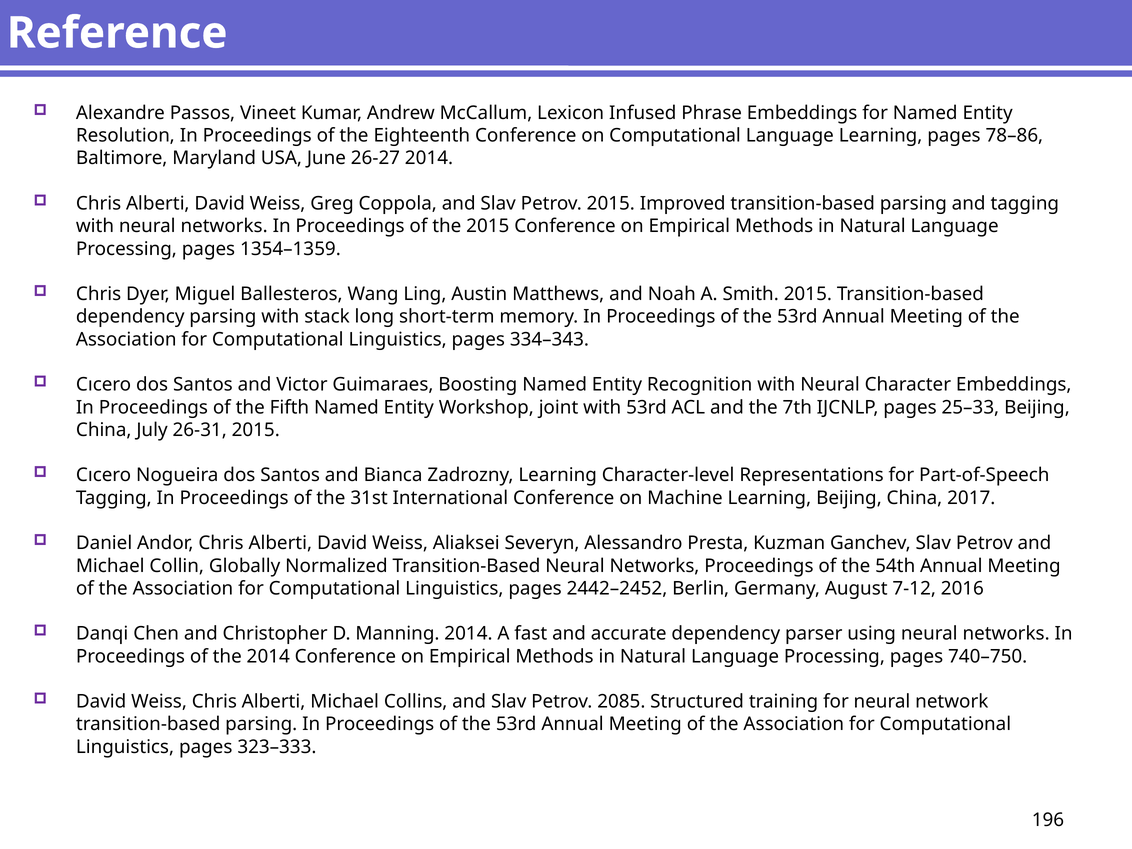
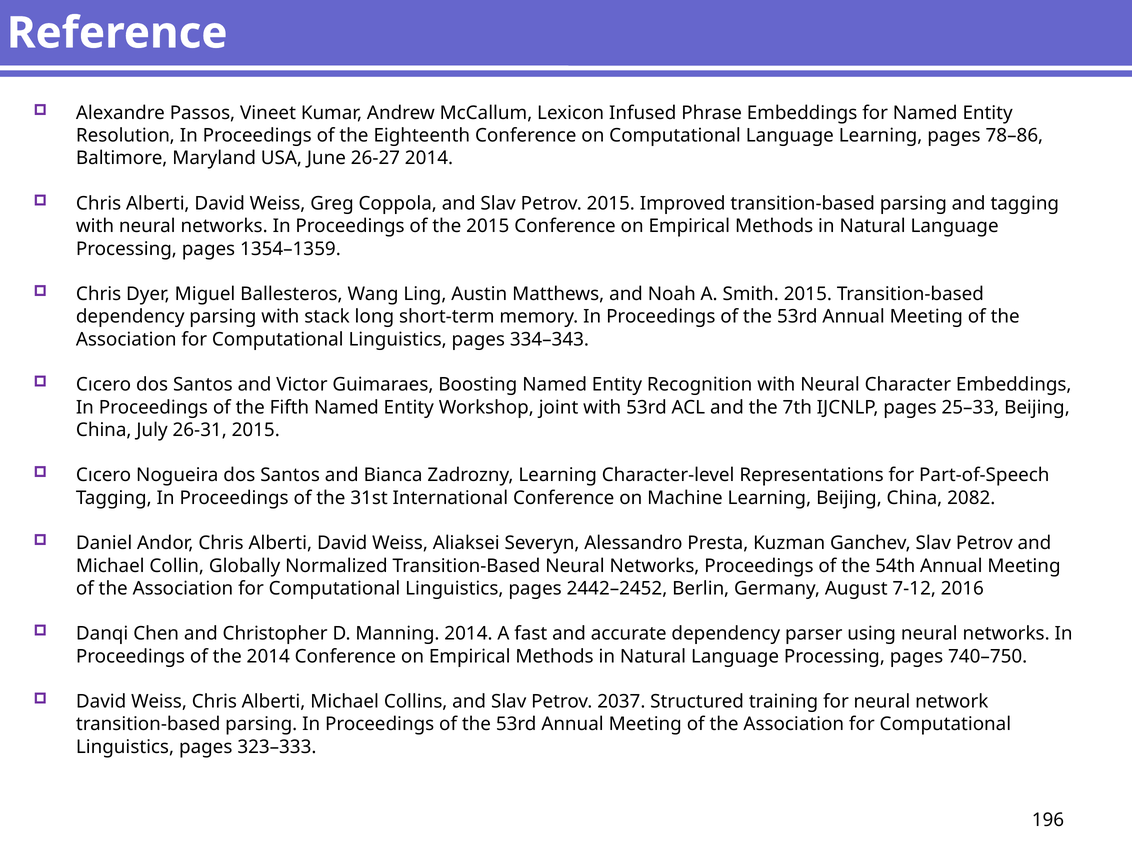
2017: 2017 -> 2082 (971, 498)
2085: 2085 -> 2037 (621, 702)
